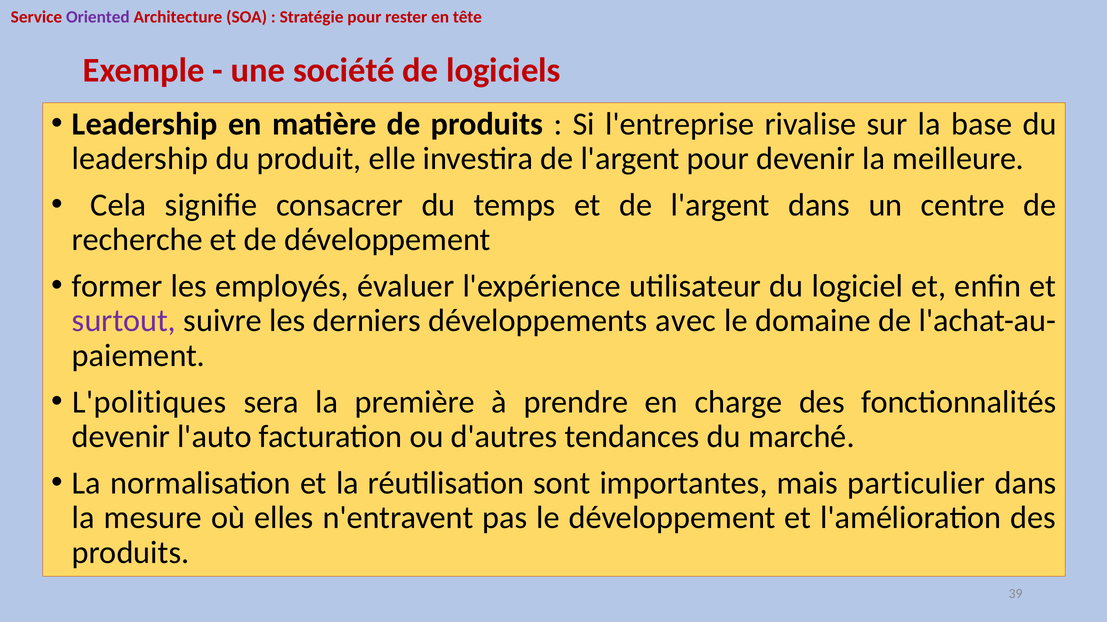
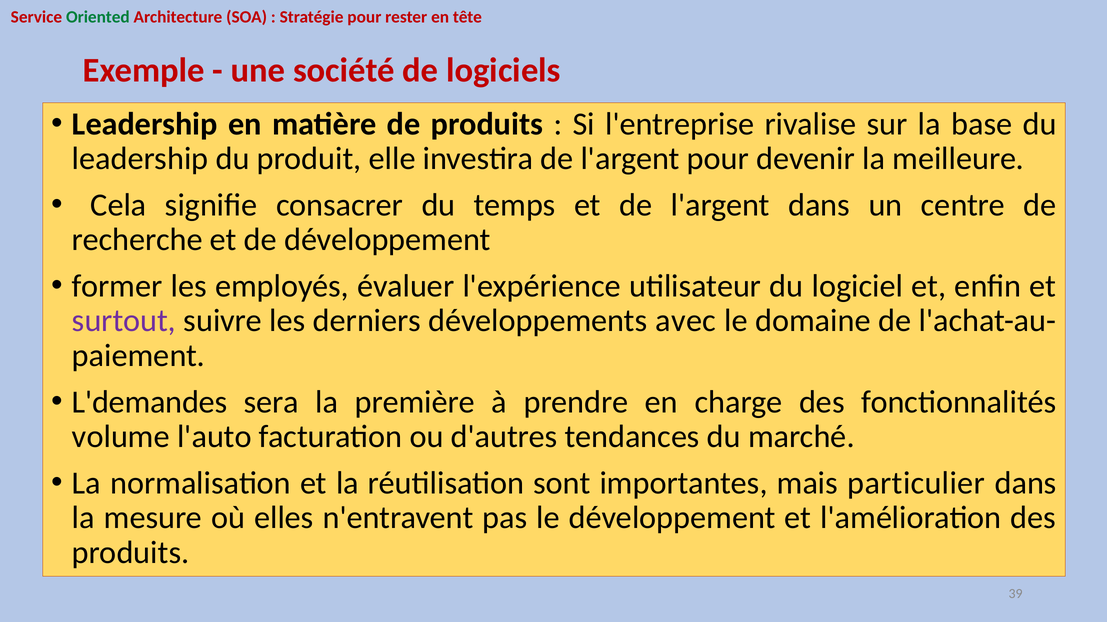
Oriented colour: purple -> green (98, 17)
L'politiques: L'politiques -> L'demandes (150, 402)
devenir: devenir -> volume (121, 437)
